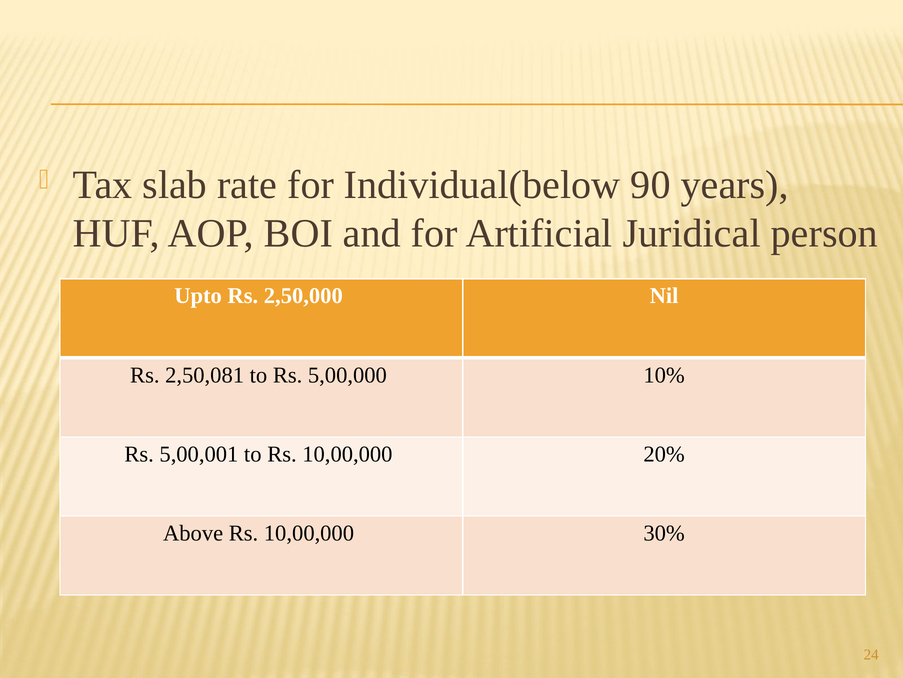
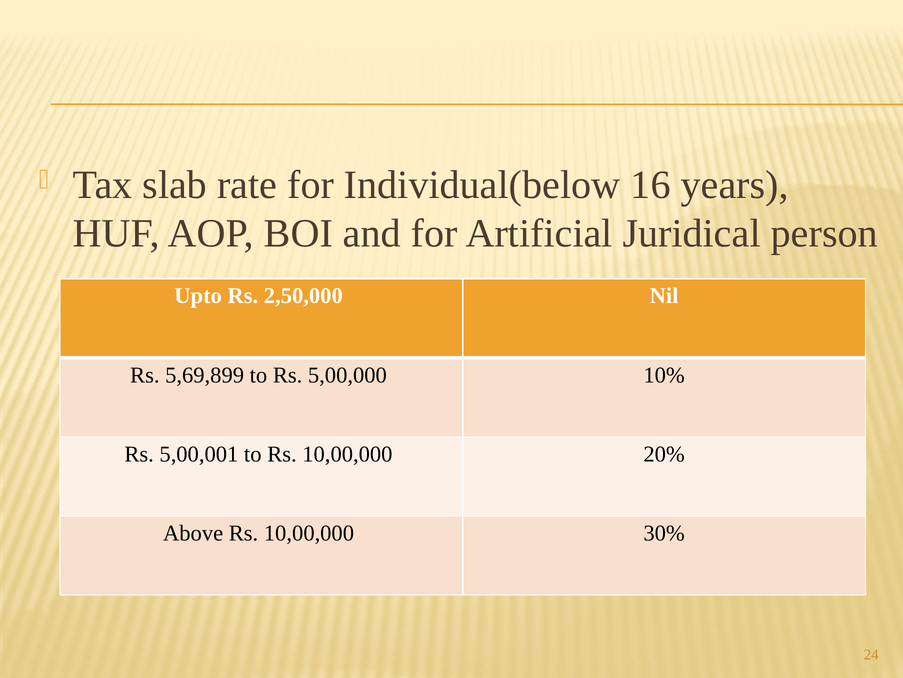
90: 90 -> 16 (651, 185)
2,50,081: 2,50,081 -> 5,69,899 (205, 375)
